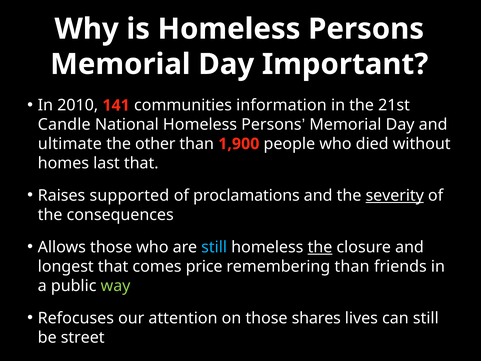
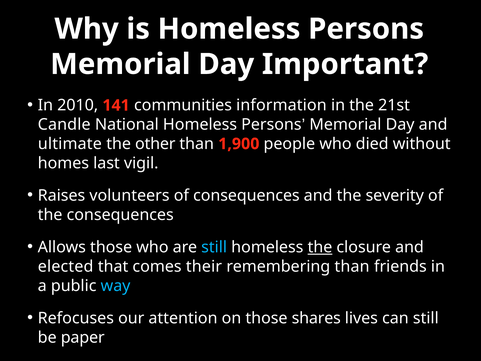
last that: that -> vigil (141, 163)
supported: supported -> volunteers (129, 195)
of proclamations: proclamations -> consequences (246, 195)
severity underline: present -> none (395, 195)
longest: longest -> elected (66, 266)
price: price -> their (204, 266)
way colour: light green -> light blue (116, 286)
street: street -> paper (83, 337)
